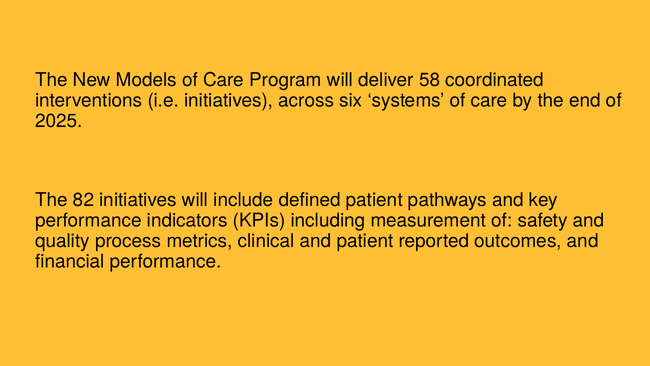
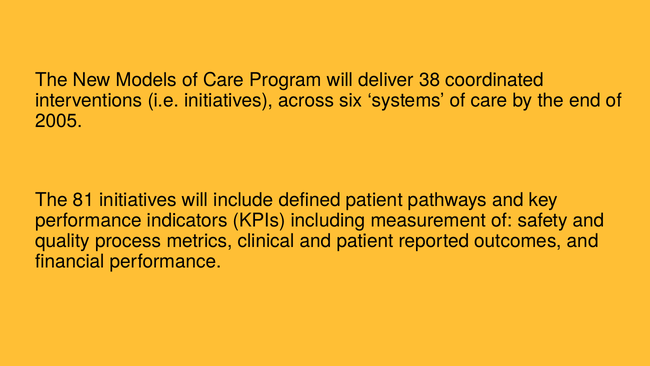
58: 58 -> 38 (430, 80)
2025: 2025 -> 2005 (59, 121)
82: 82 -> 81 (84, 200)
